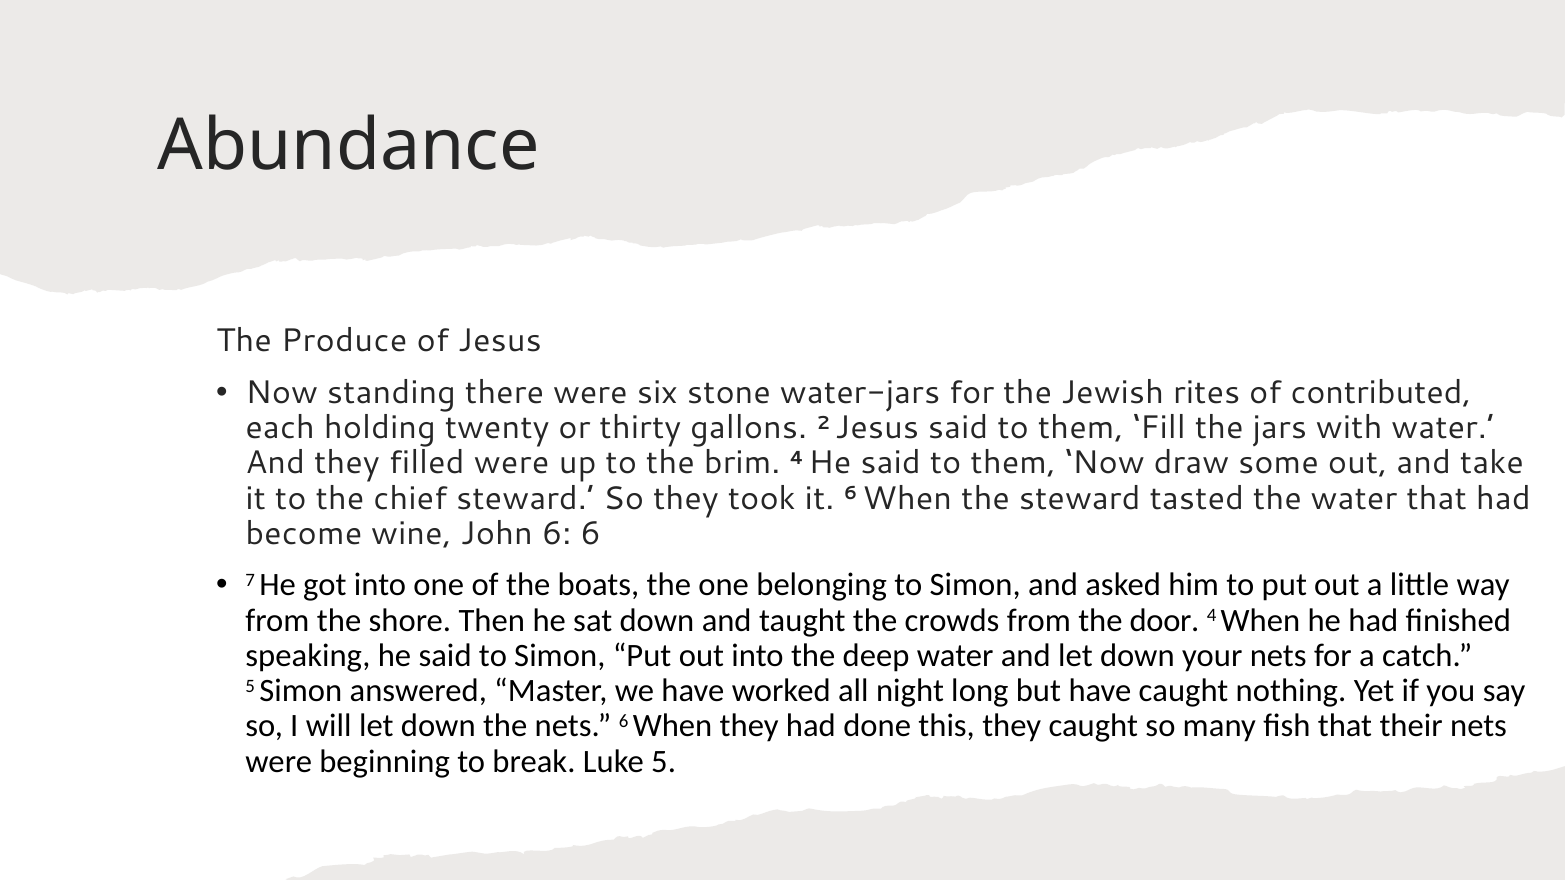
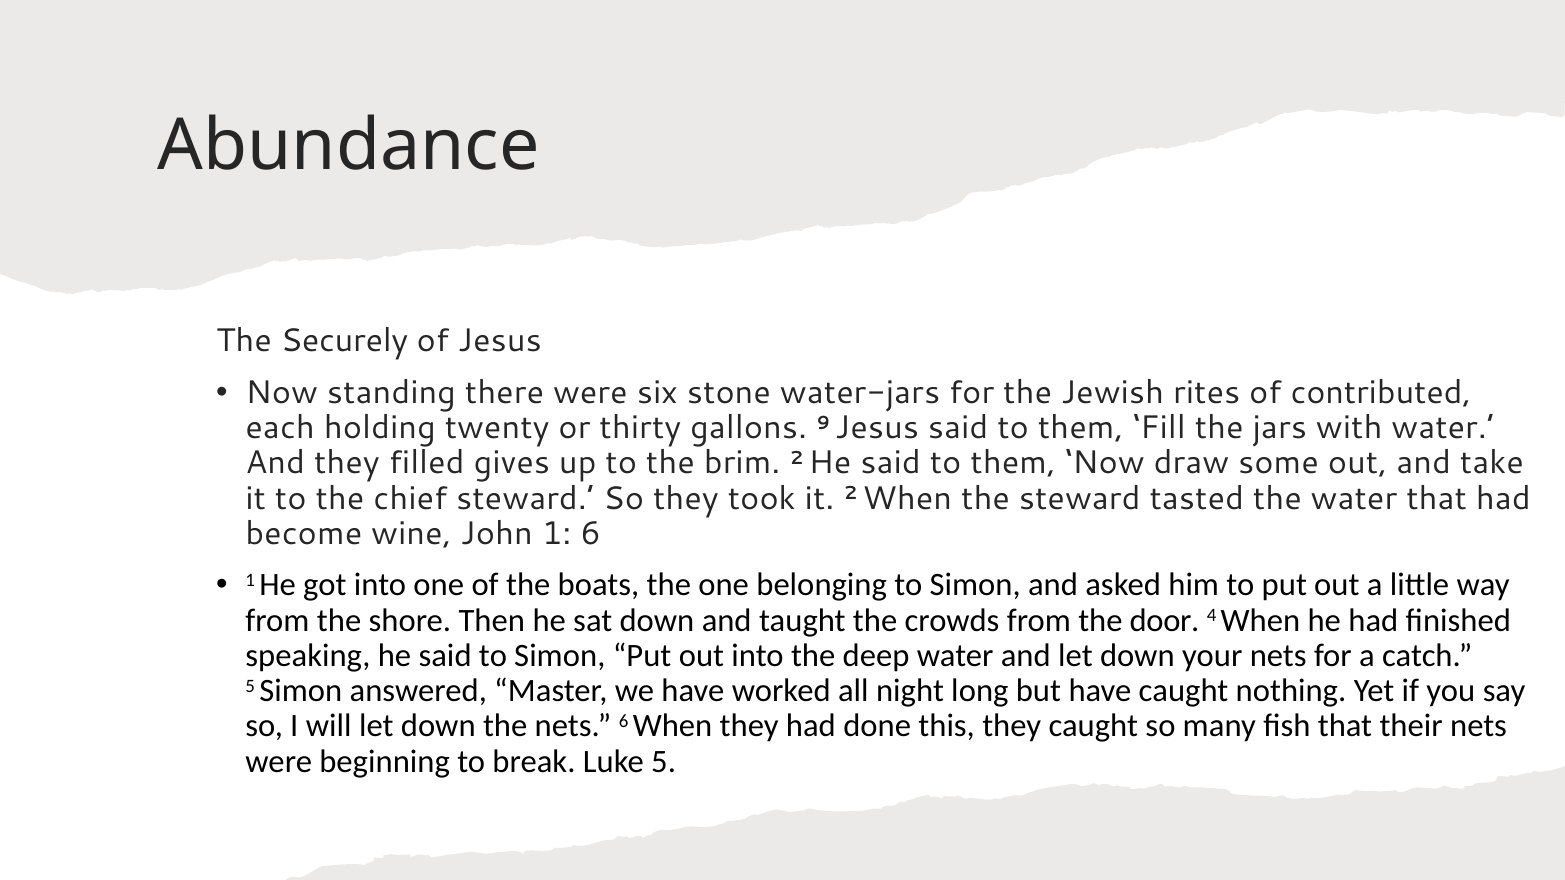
Produce: Produce -> Securely (344, 341)
2: 2 -> 9 (823, 423)
filled were: were -> gives (512, 463)
brim 4: 4 -> 2 (797, 458)
it 6: 6 -> 2 (851, 493)
John 6: 6 -> 1 (557, 534)
7: 7 -> 1 (250, 580)
